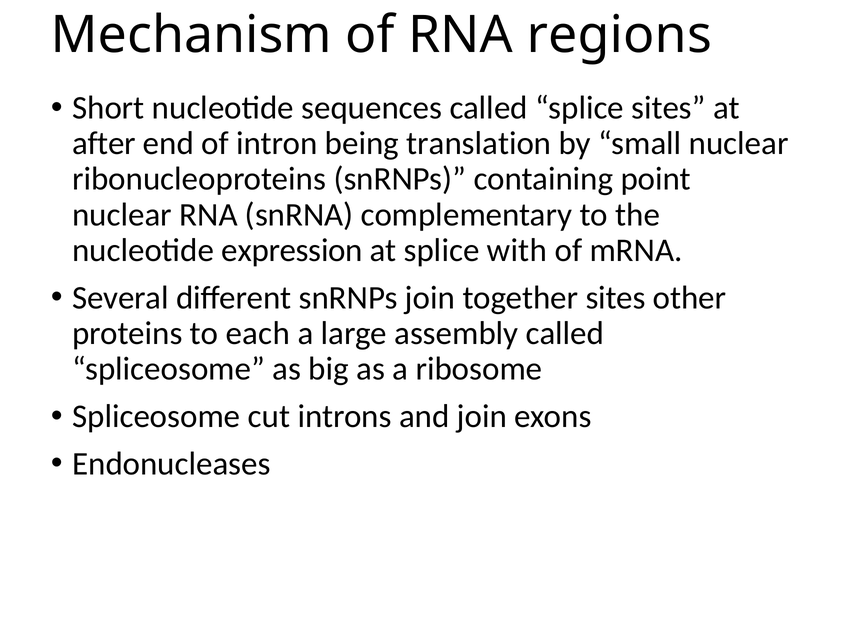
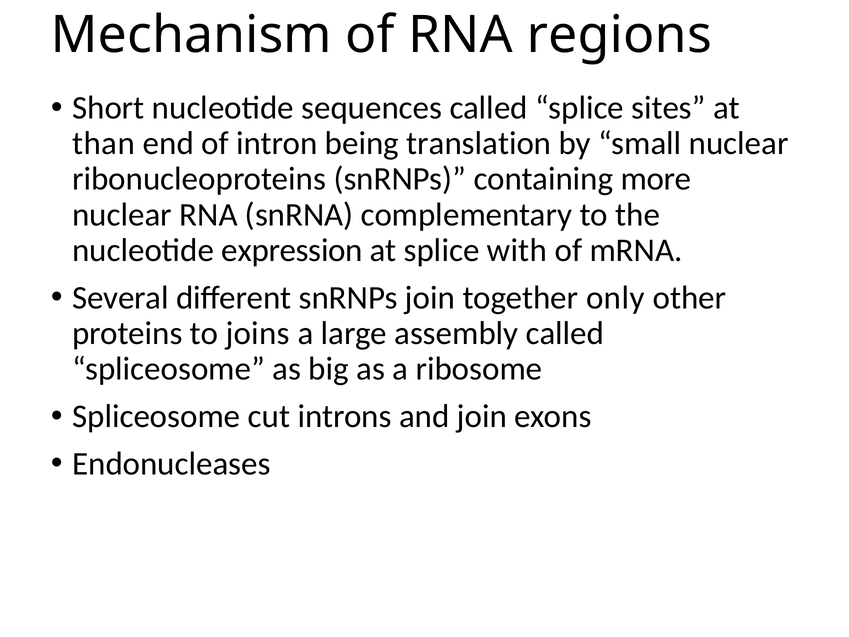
after: after -> than (104, 143)
point: point -> more (656, 179)
together sites: sites -> only (615, 298)
each: each -> joins (258, 333)
